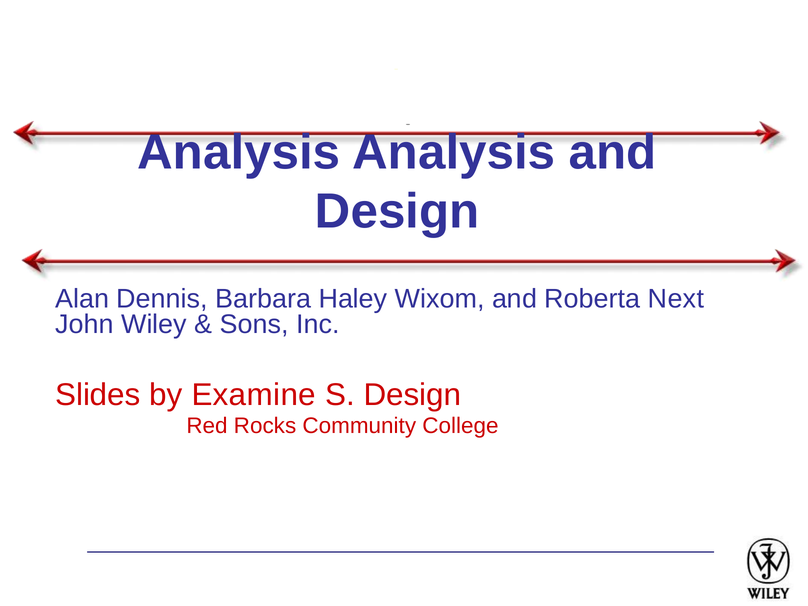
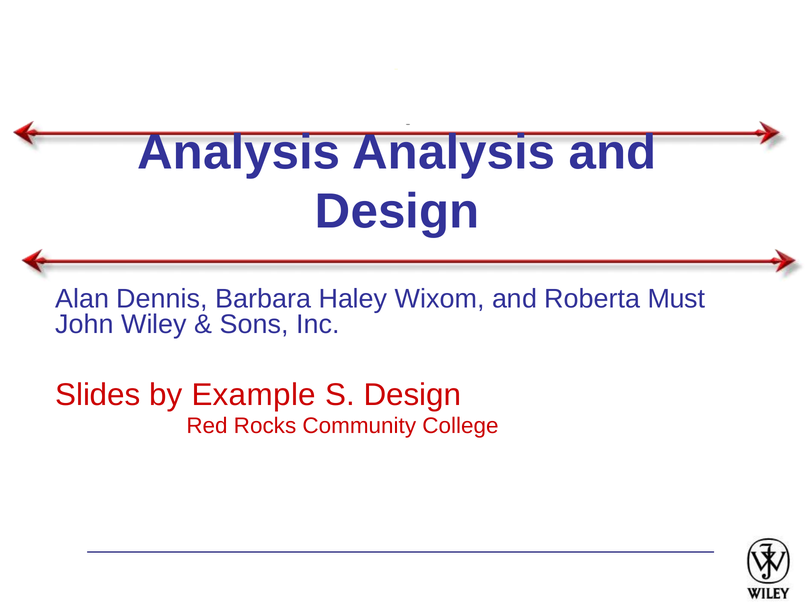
Next: Next -> Must (676, 299)
Examine: Examine -> Example (254, 395)
